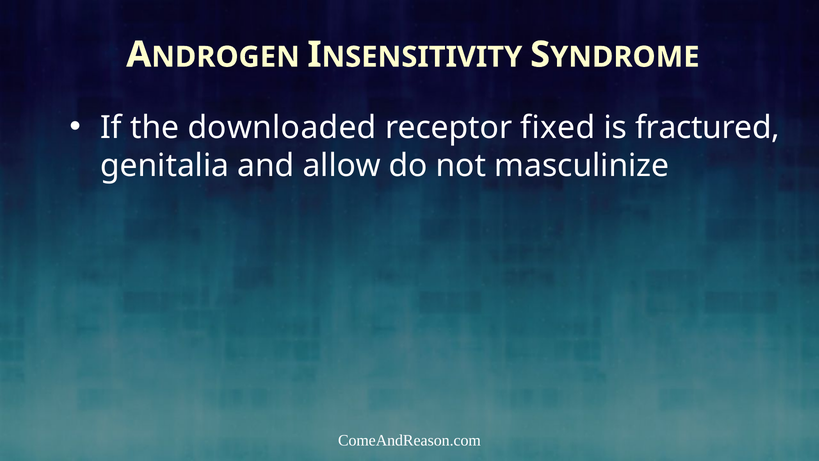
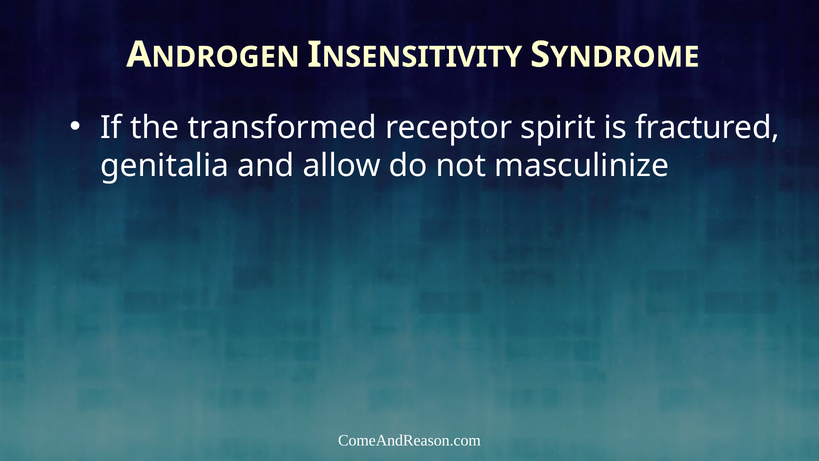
downloaded: downloaded -> transformed (282, 128)
fixed: fixed -> spirit (558, 128)
